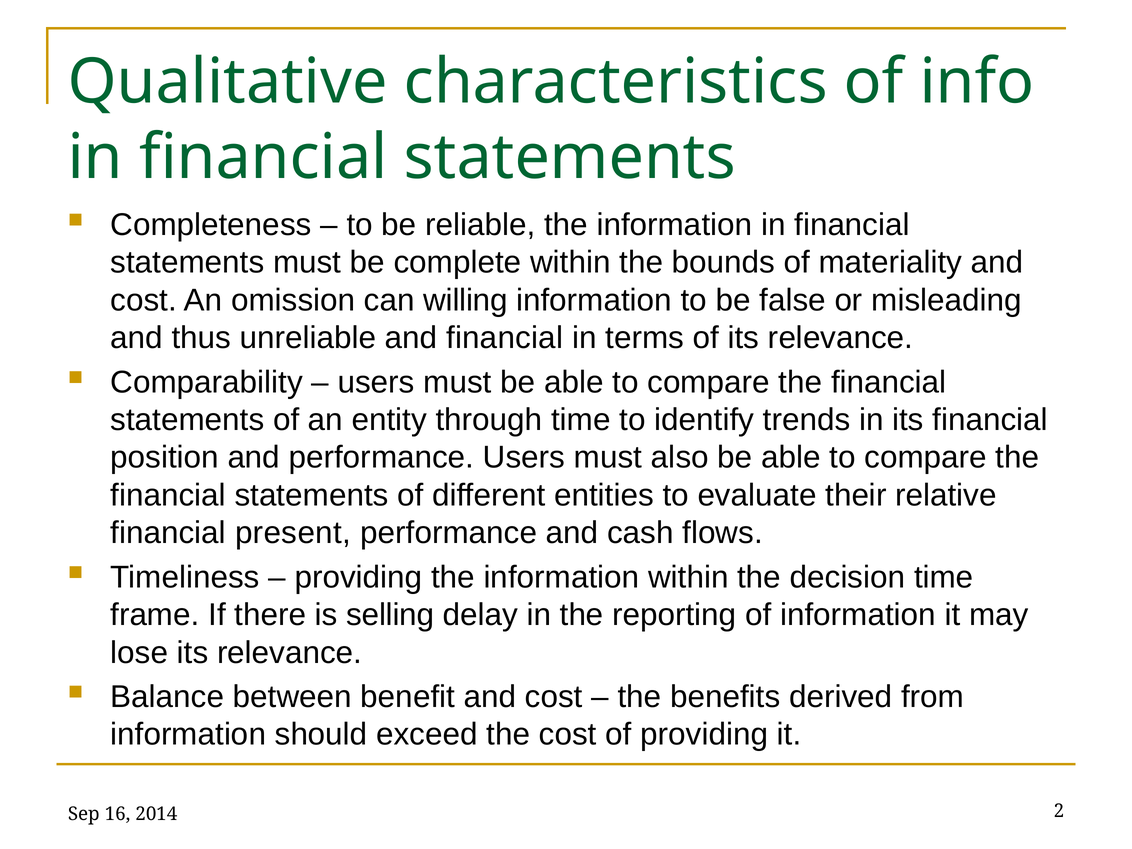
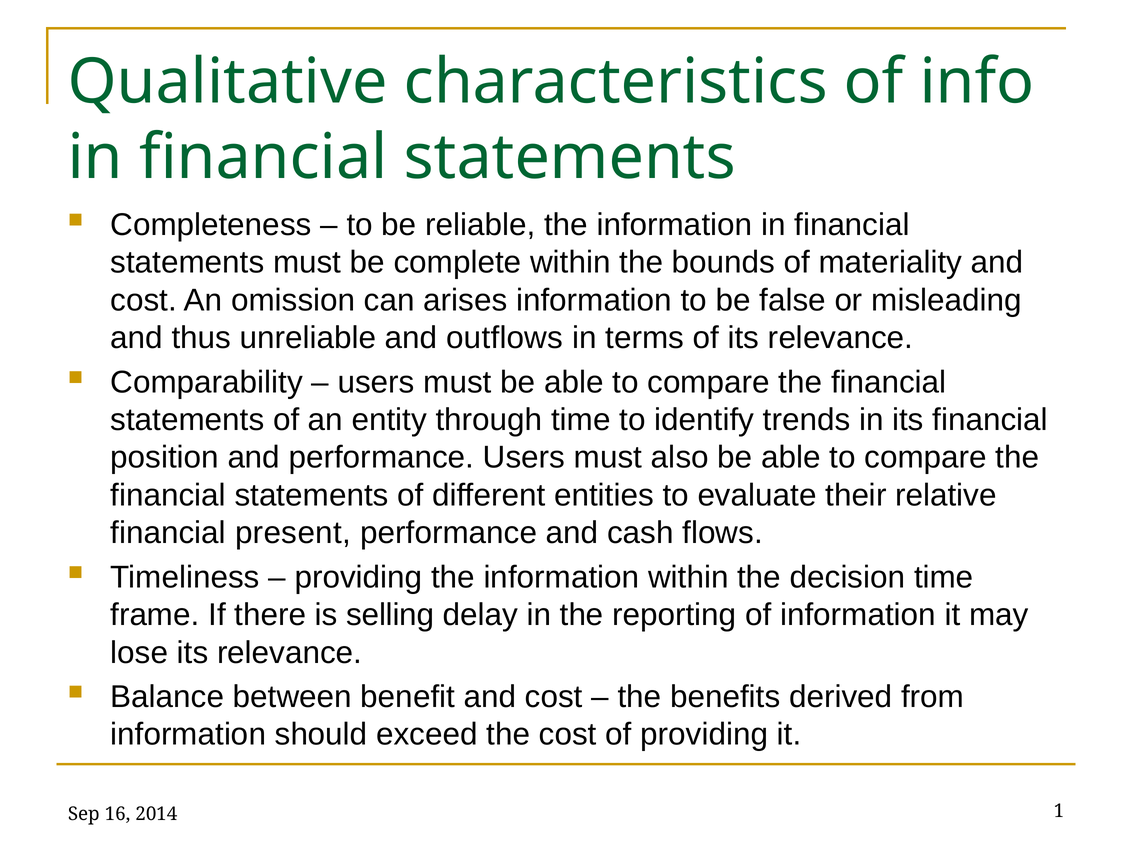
willing: willing -> arises (465, 300)
and financial: financial -> outflows (505, 338)
2: 2 -> 1 (1059, 811)
